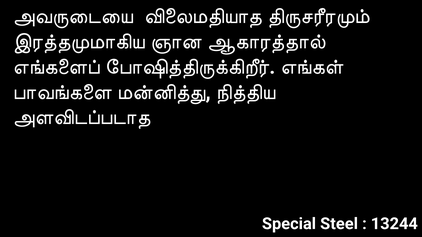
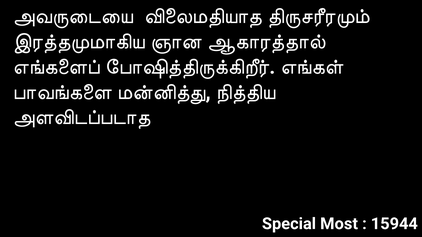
Steel: Steel -> Most (339, 224)
13244: 13244 -> 15944 (394, 224)
